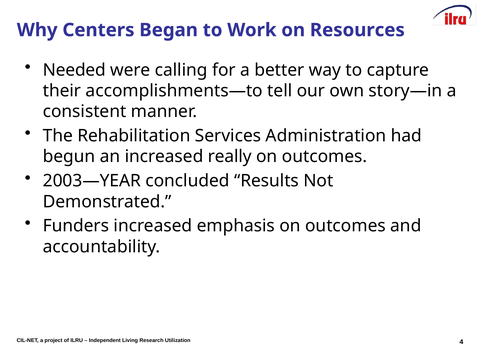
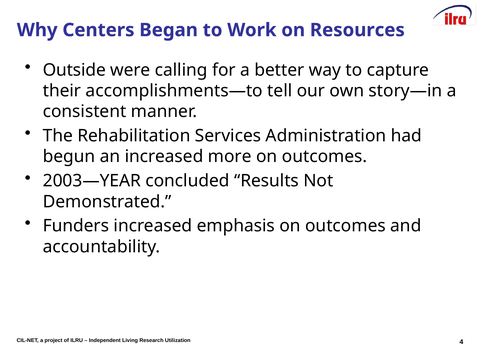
Needed: Needed -> Outside (74, 70)
really: really -> more (230, 157)
